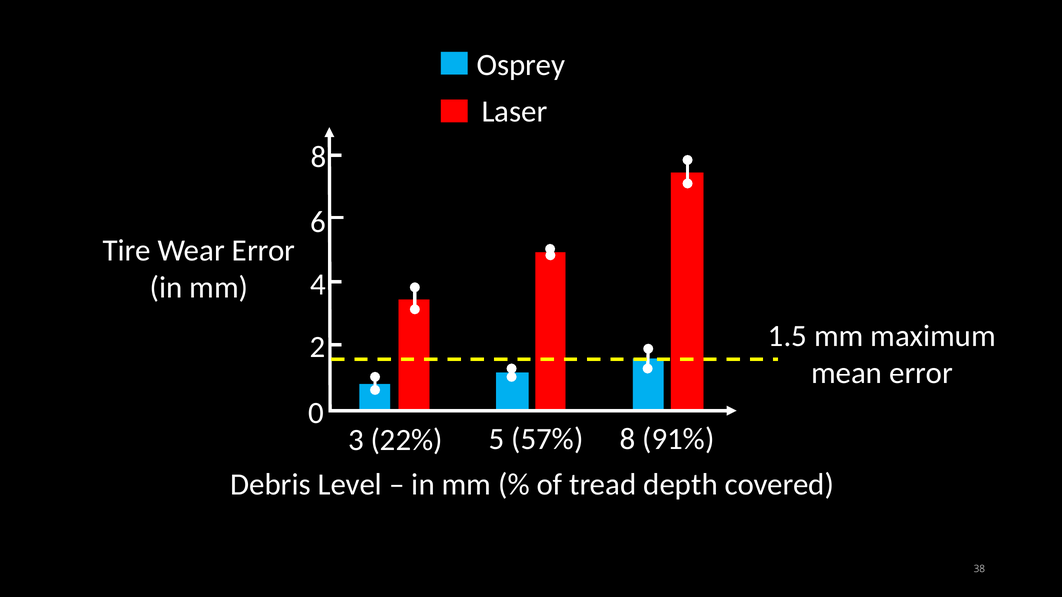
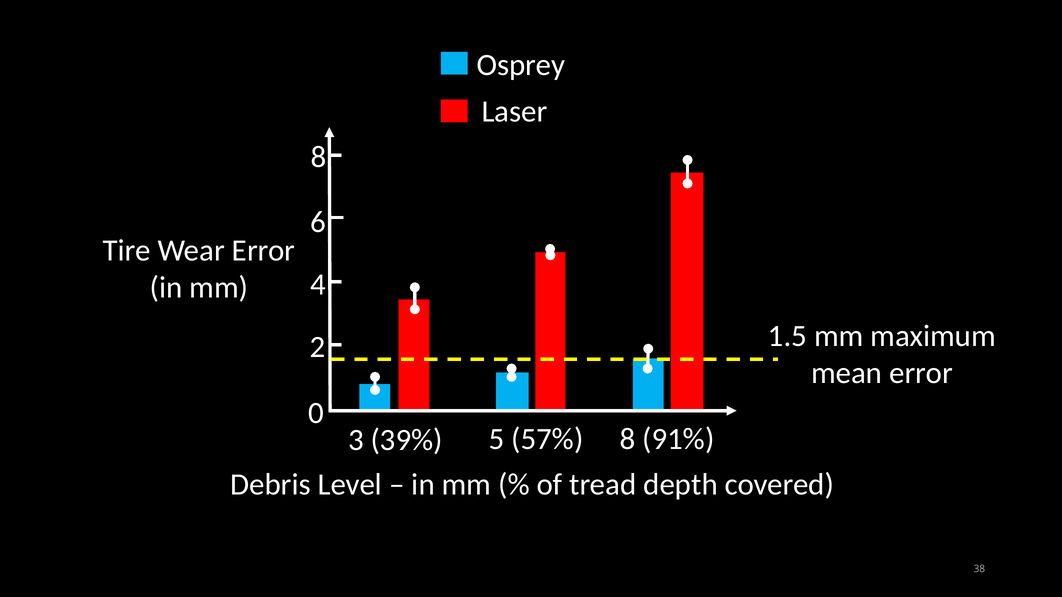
22%: 22% -> 39% (407, 440)
